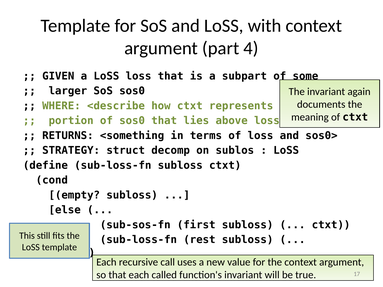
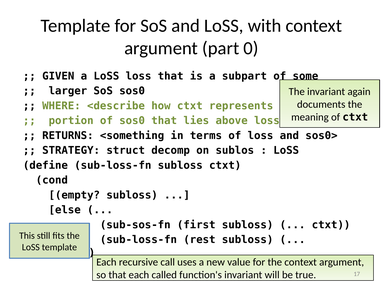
4: 4 -> 0 (251, 48)
